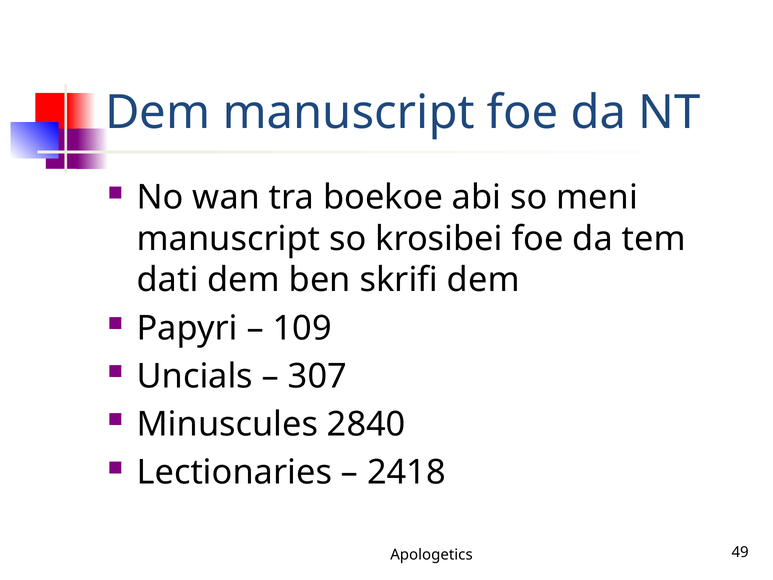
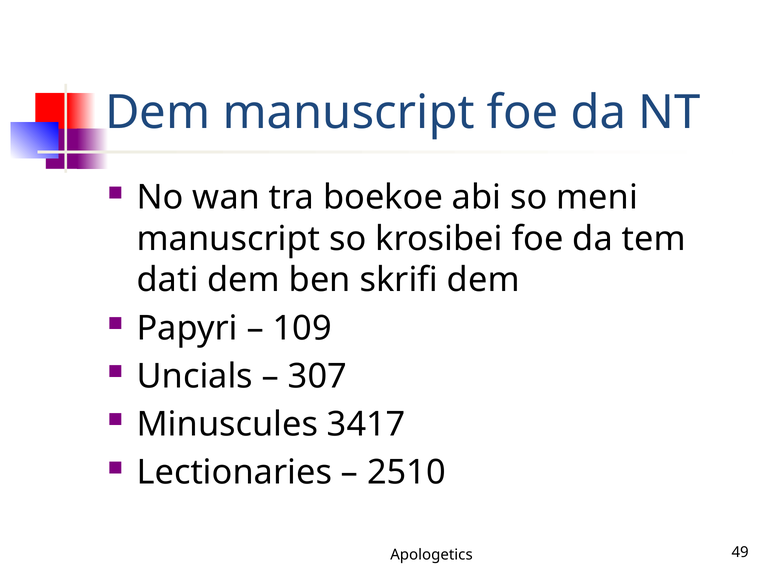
2840: 2840 -> 3417 (366, 424)
2418: 2418 -> 2510 (406, 472)
